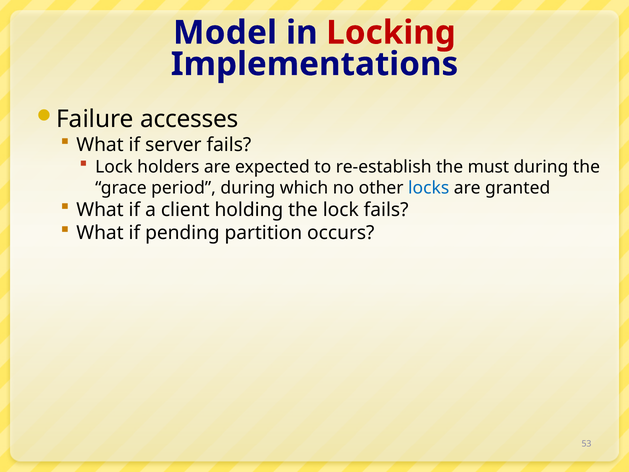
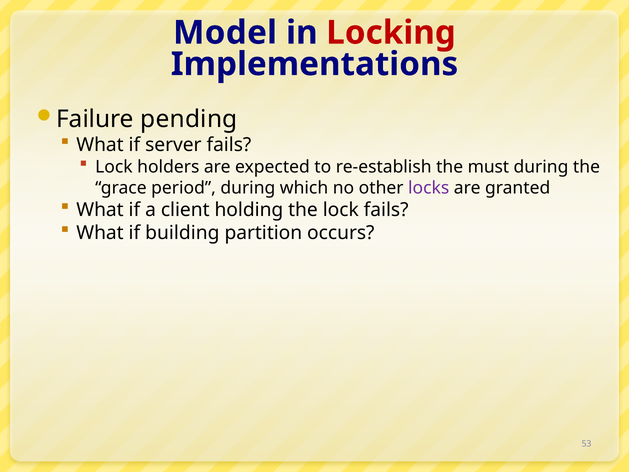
accesses: accesses -> pending (189, 119)
locks colour: blue -> purple (429, 188)
pending: pending -> building (182, 233)
